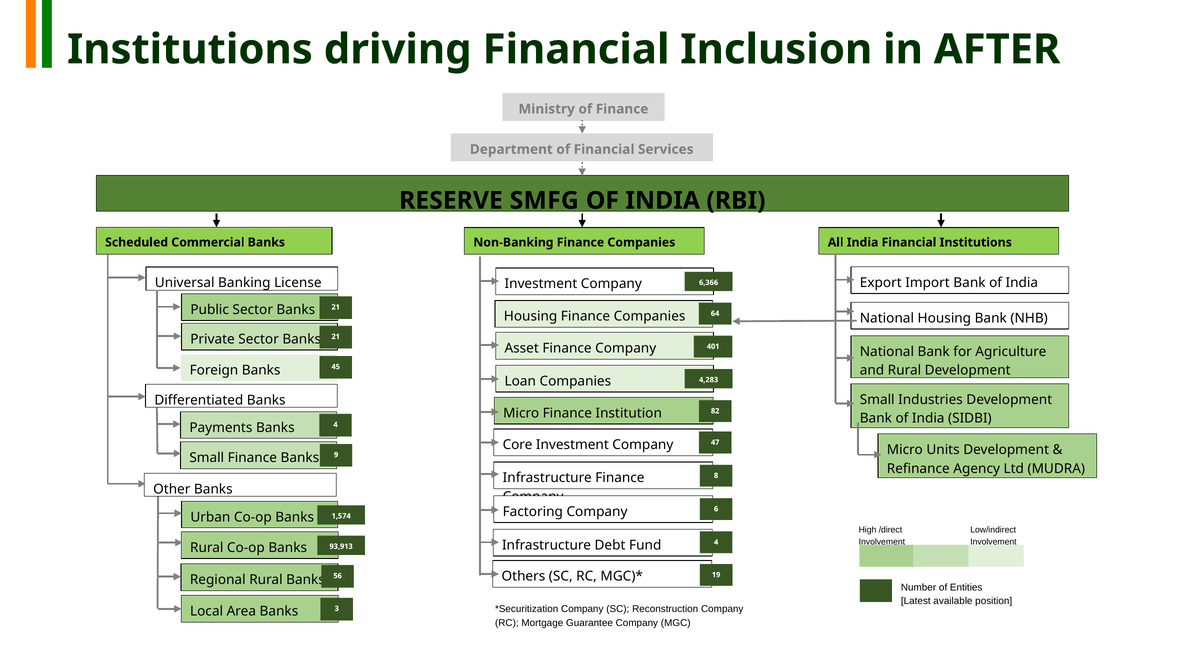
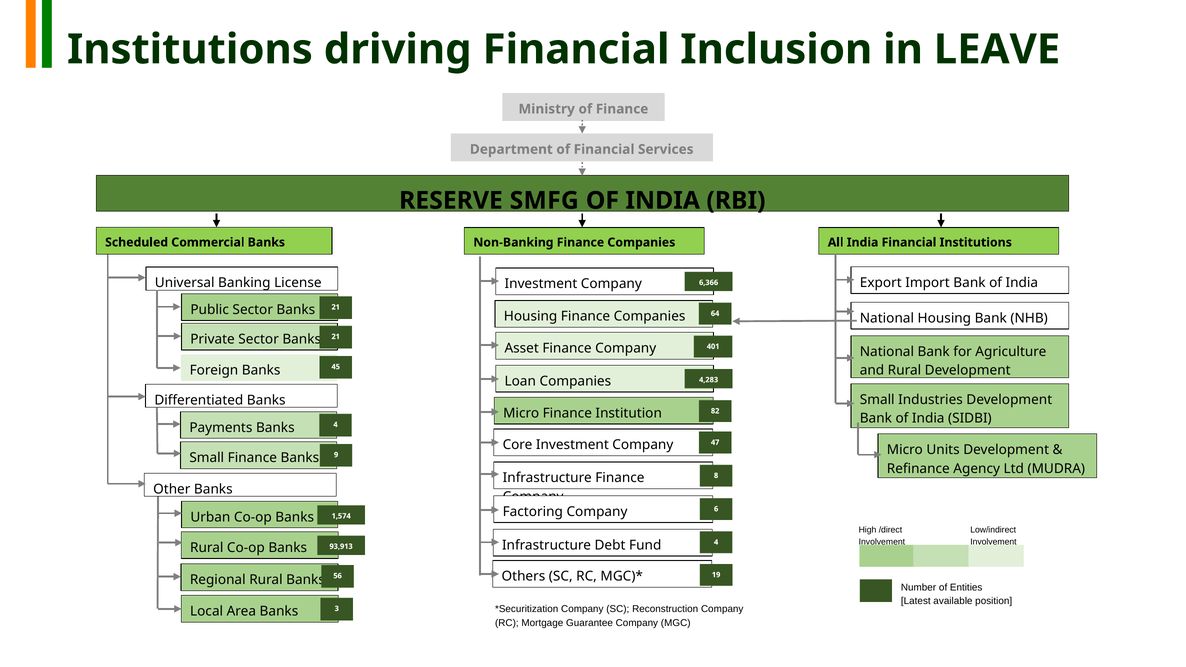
AFTER: AFTER -> LEAVE (997, 50)
